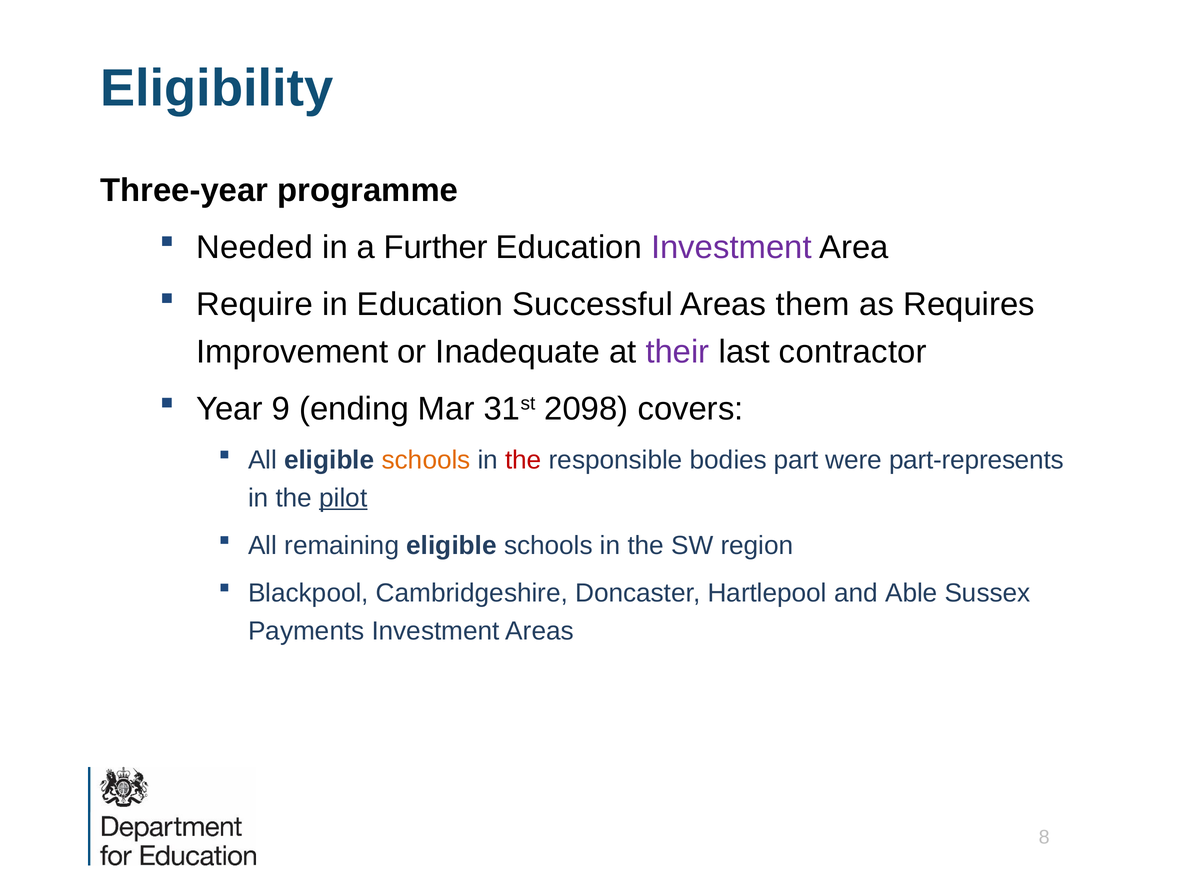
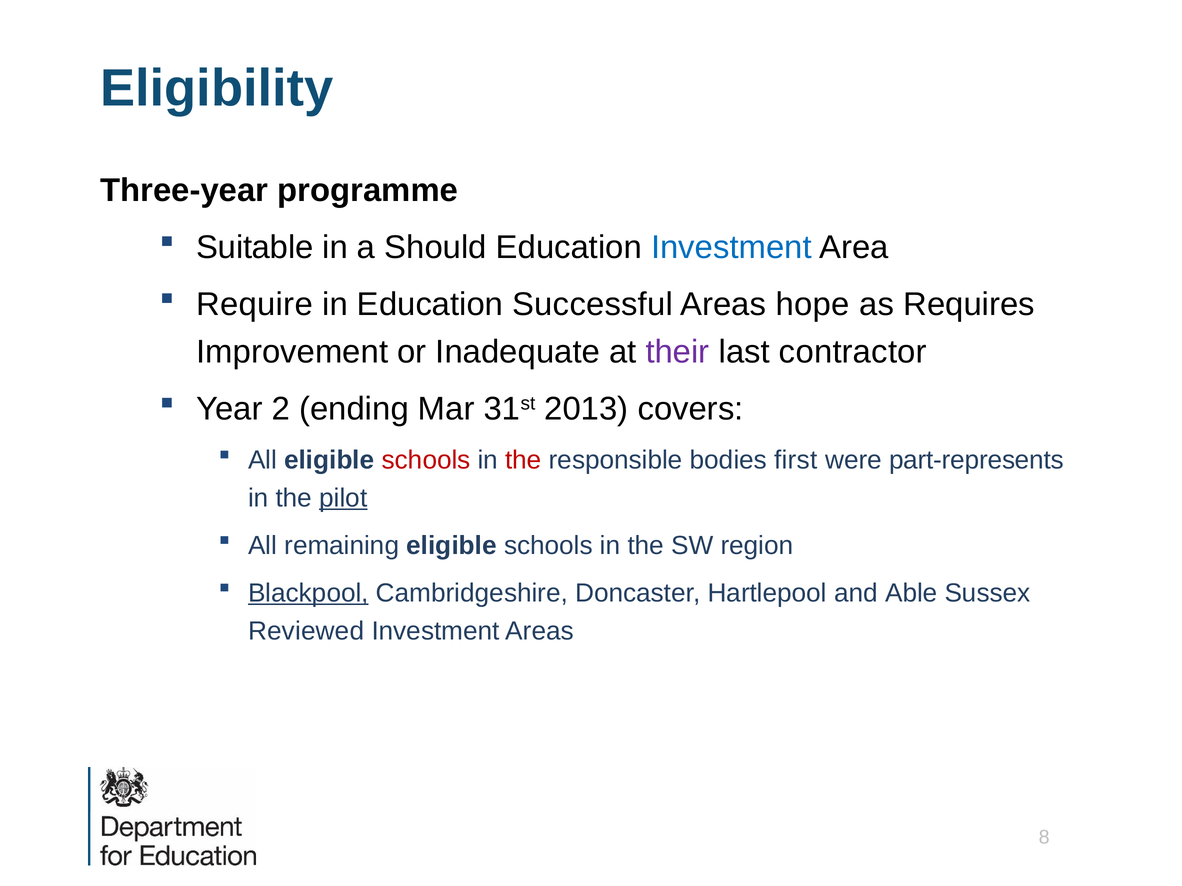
Needed: Needed -> Suitable (255, 248)
Further: Further -> Should (436, 248)
Investment colour: purple -> blue (731, 248)
them: them -> hope (813, 305)
9: 9 -> 2 (281, 409)
2098: 2098 -> 2013 (586, 409)
schools colour: orange -> red (426, 460)
part: part -> first (796, 460)
Blackpool underline: none -> present (308, 593)
Payments: Payments -> Reviewed (306, 631)
